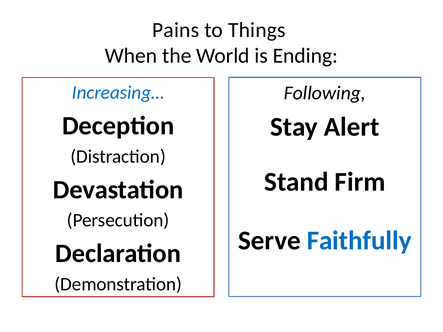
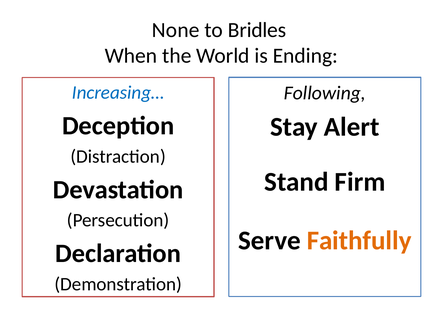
Pains: Pains -> None (176, 30)
Things: Things -> Bridles (257, 30)
Faithfully colour: blue -> orange (359, 241)
